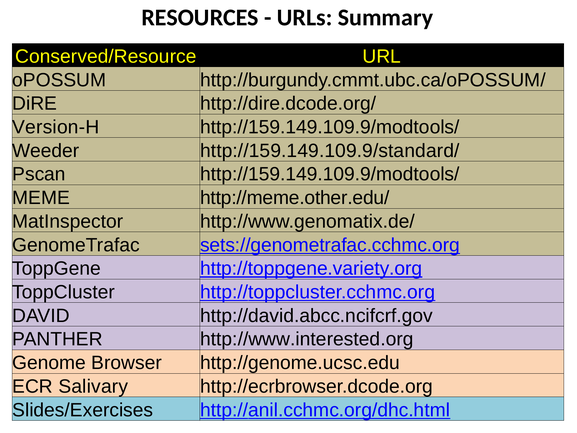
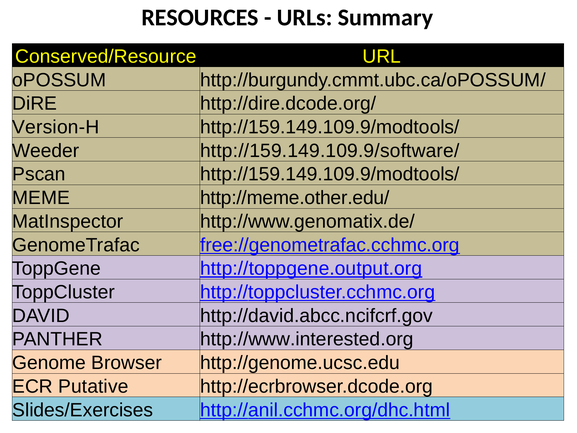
http://159.149.109.9/standard/: http://159.149.109.9/standard/ -> http://159.149.109.9/software/ (330, 151)
sets://genometrafac.cchmc.org: sets://genometrafac.cchmc.org -> free://genometrafac.cchmc.org (330, 245)
http://toppgene.variety.org: http://toppgene.variety.org -> http://toppgene.output.org (311, 268)
Salivary: Salivary -> Putative (93, 386)
